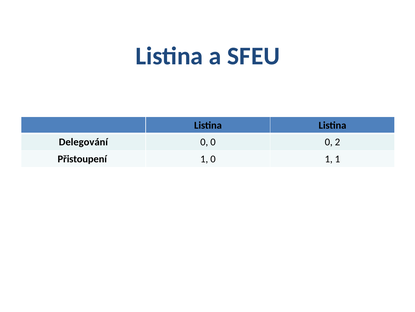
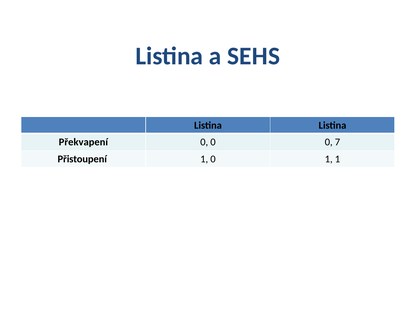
SFEU: SFEU -> SEHS (254, 56)
Delegování: Delegování -> Překvapení (83, 142)
2: 2 -> 7 (338, 142)
